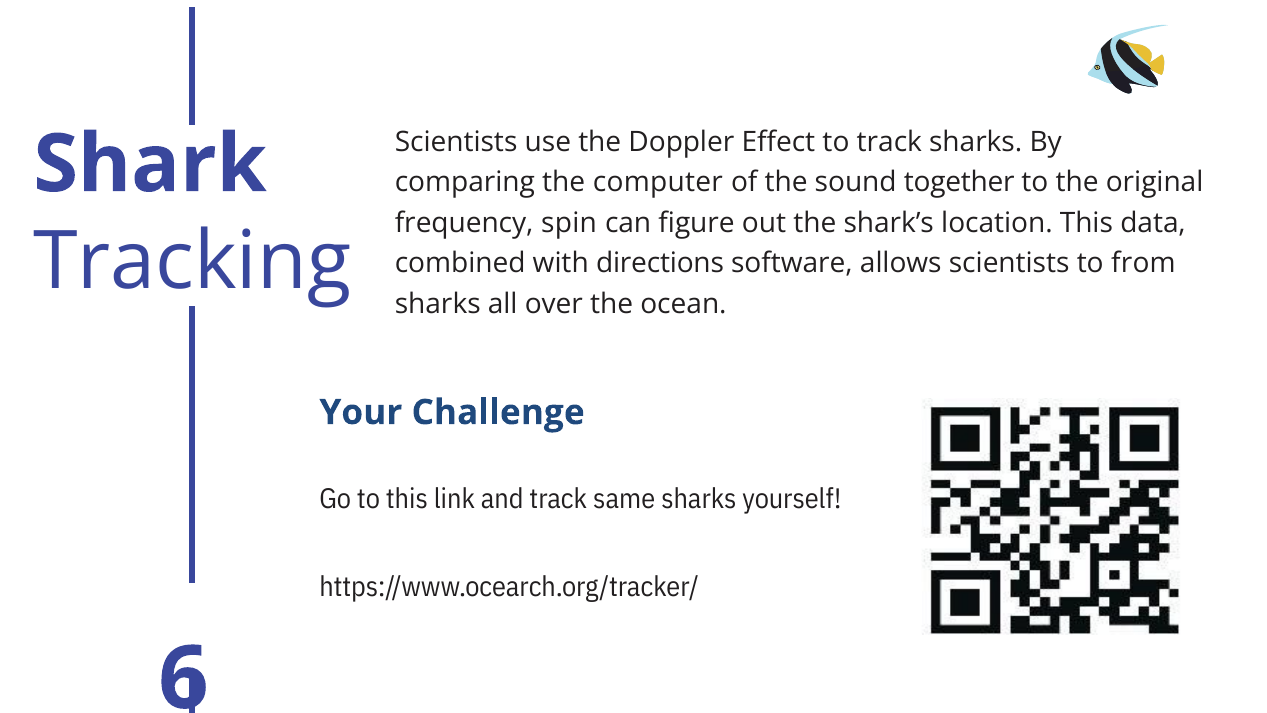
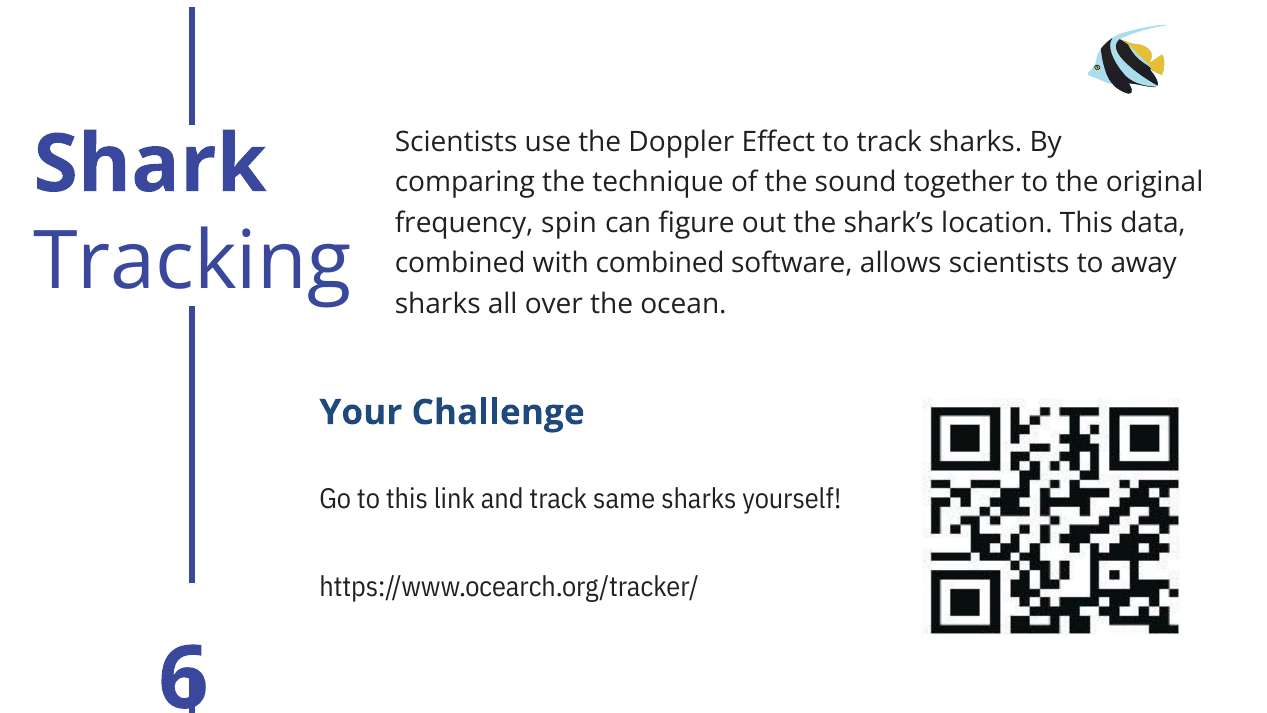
computer: computer -> technique (658, 182)
with directions: directions -> combined (660, 263)
from: from -> away (1144, 263)
